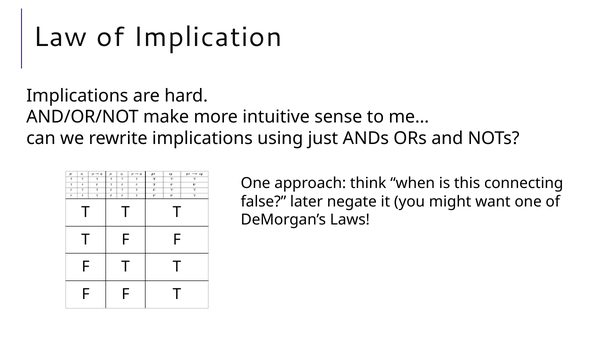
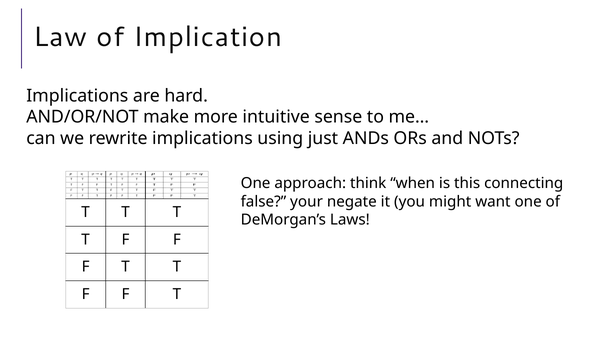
later: later -> your (307, 202)
